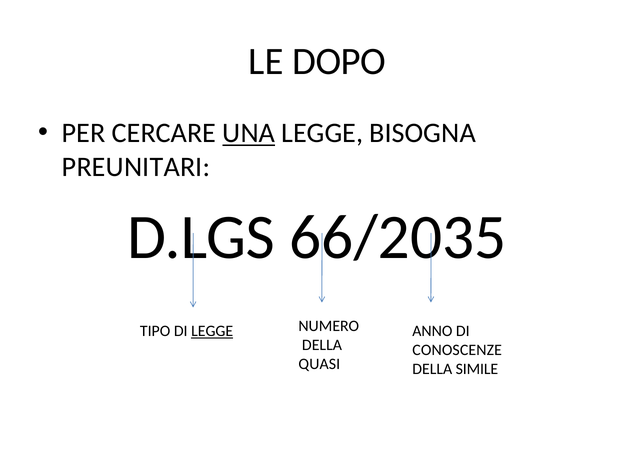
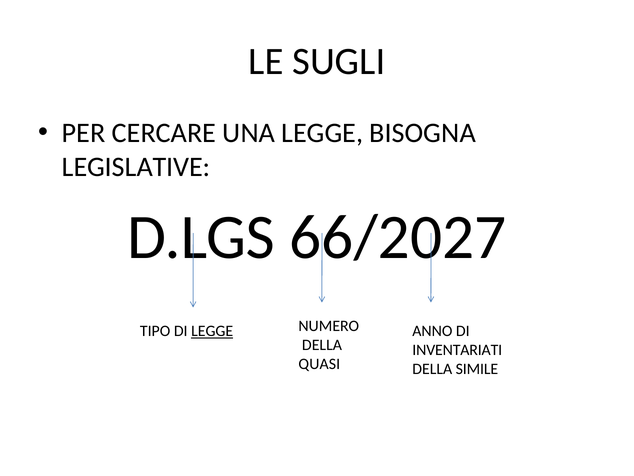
DOPO: DOPO -> SUGLI (339, 61)
UNA underline: present -> none (249, 133)
PREUNITARI: PREUNITARI -> LEGISLATIVE (136, 167)
66/2035: 66/2035 -> 66/2027 (398, 237)
CONOSCENZE: CONOSCENZE -> INVENTARIATI (457, 350)
